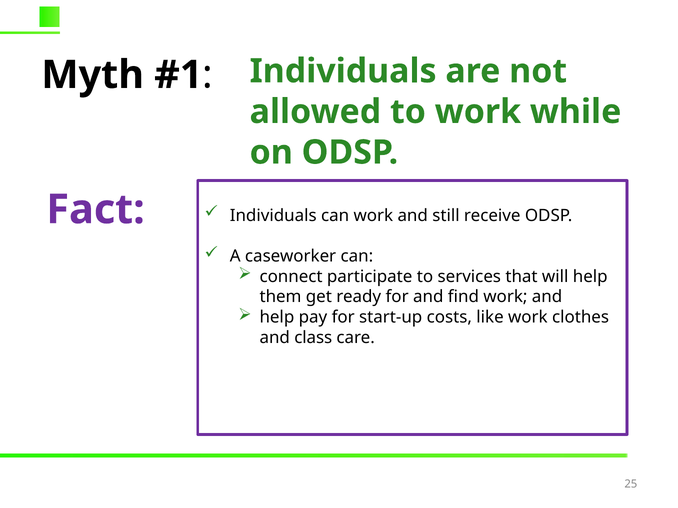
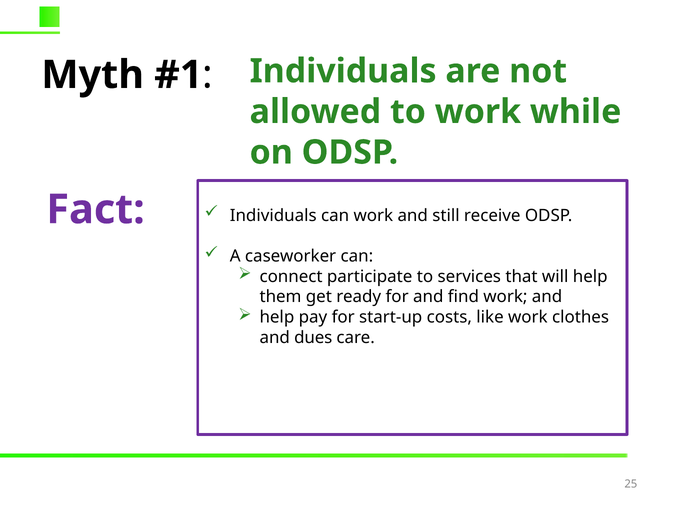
class: class -> dues (313, 338)
